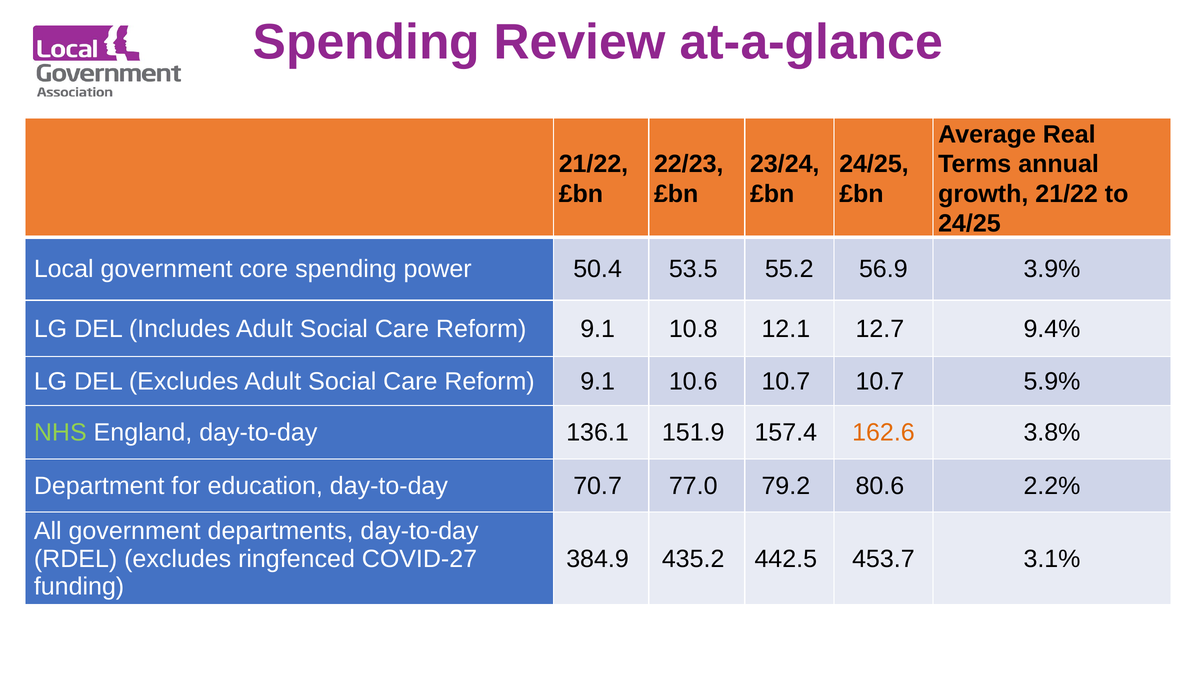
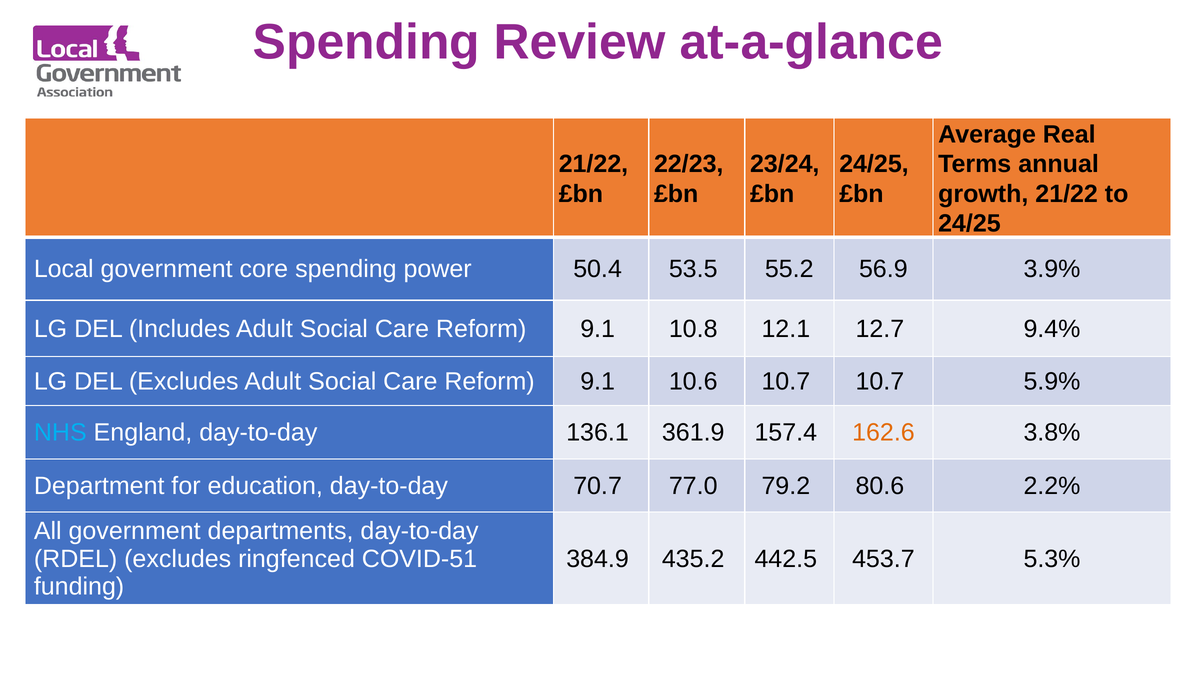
NHS colour: light green -> light blue (60, 433)
151.9: 151.9 -> 361.9 (693, 433)
COVID-27: COVID-27 -> COVID-51 (419, 559)
3.1%: 3.1% -> 5.3% (1052, 559)
